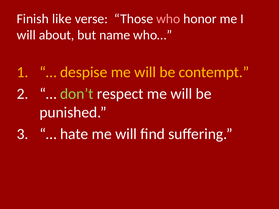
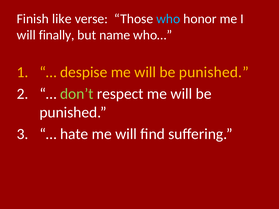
who colour: pink -> light blue (168, 19)
about: about -> finally (57, 35)
contempt: contempt -> punished (214, 72)
